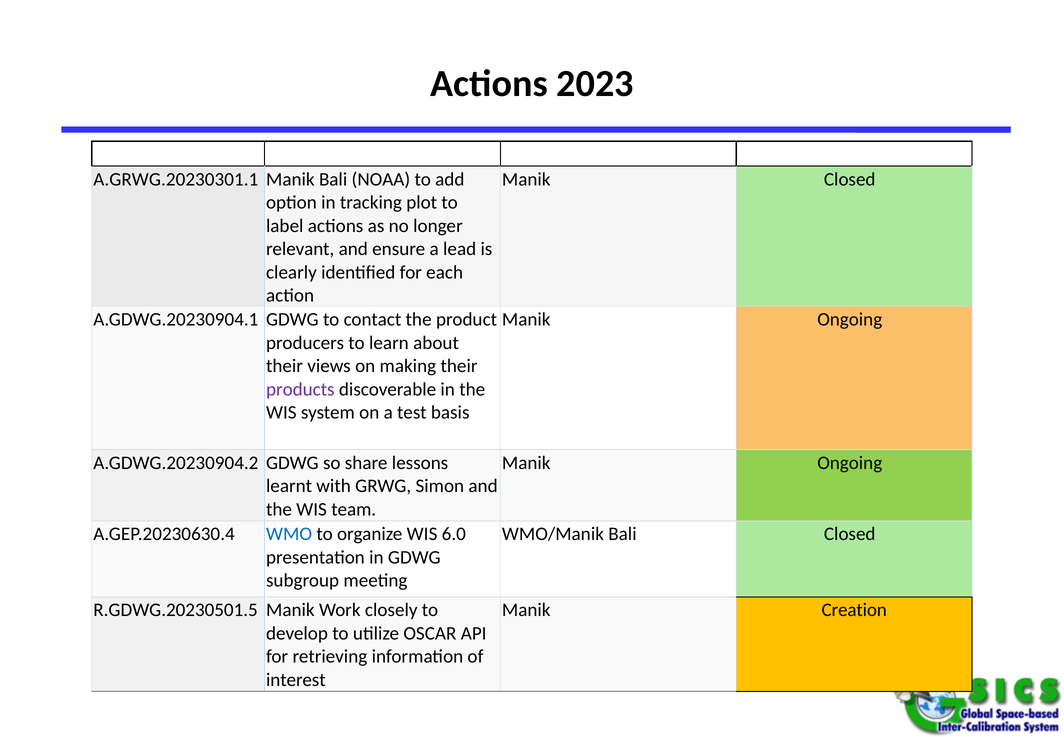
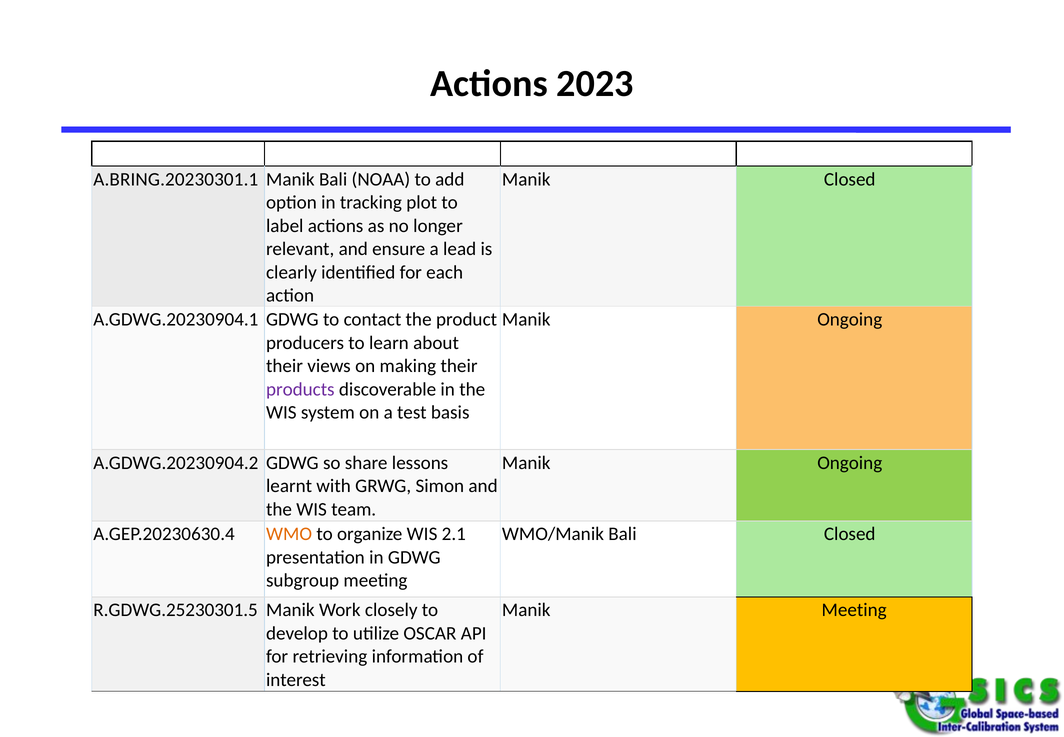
A.GRWG.20230301.1: A.GRWG.20230301.1 -> A.BRING.20230301.1 (176, 179)
WMO colour: blue -> orange (289, 534)
6.0: 6.0 -> 2.1 (454, 534)
R.GDWG.20230501.5: R.GDWG.20230501.5 -> R.GDWG.25230301.5 (176, 610)
Manik Creation: Creation -> Meeting (854, 610)
